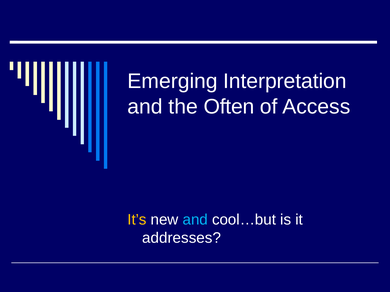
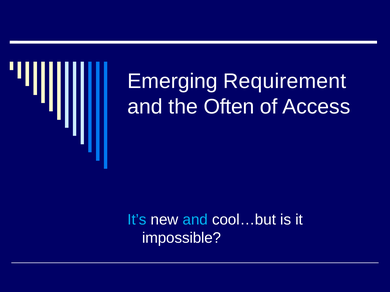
Interpretation: Interpretation -> Requirement (285, 81)
It’s colour: yellow -> light blue (137, 220)
addresses: addresses -> impossible (182, 238)
